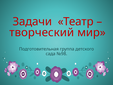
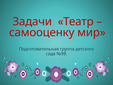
творческий: творческий -> самооценку (42, 32)
